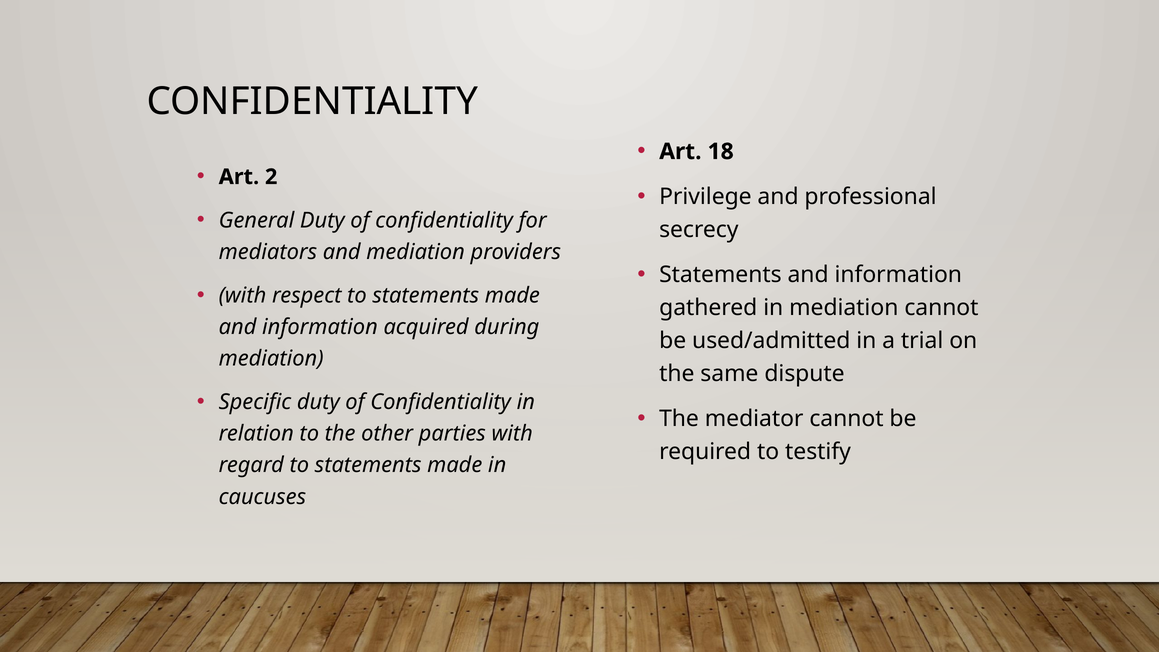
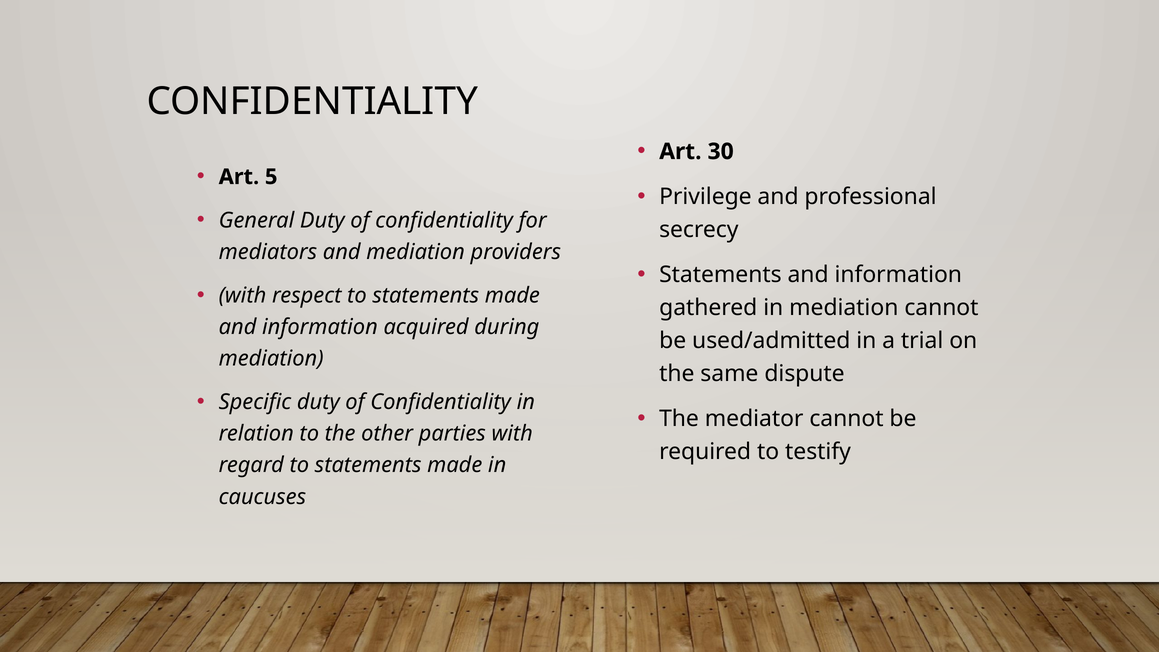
18: 18 -> 30 (721, 152)
2: 2 -> 5 (271, 177)
